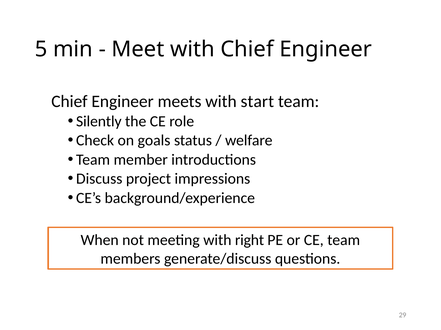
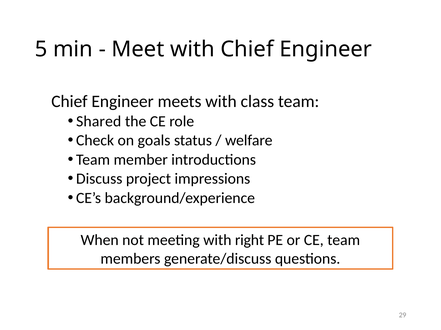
start: start -> class (257, 102)
Silently: Silently -> Shared (99, 122)
